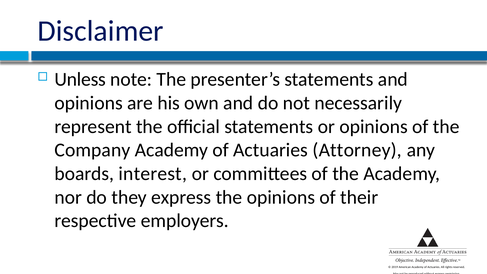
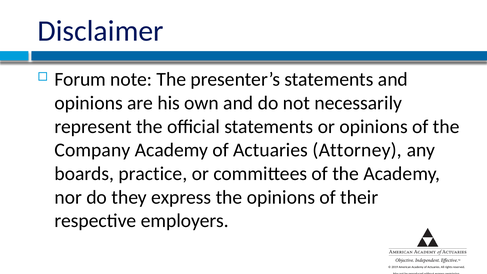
Unless: Unless -> Forum (80, 80)
interest: interest -> practice (153, 174)
